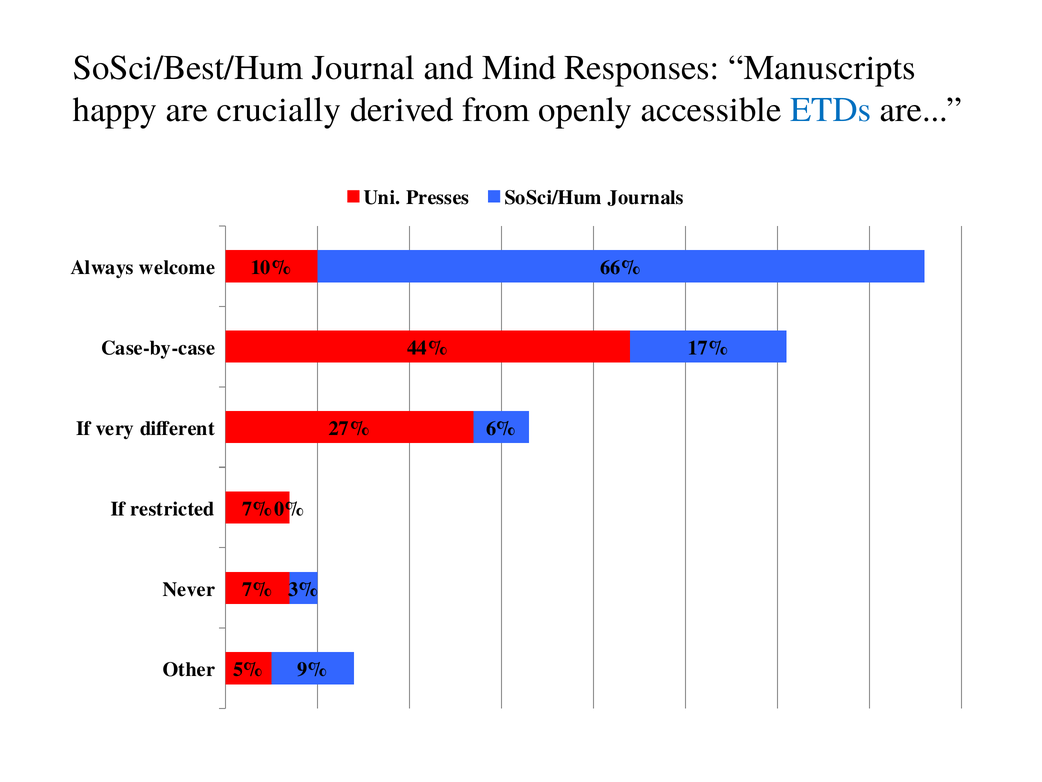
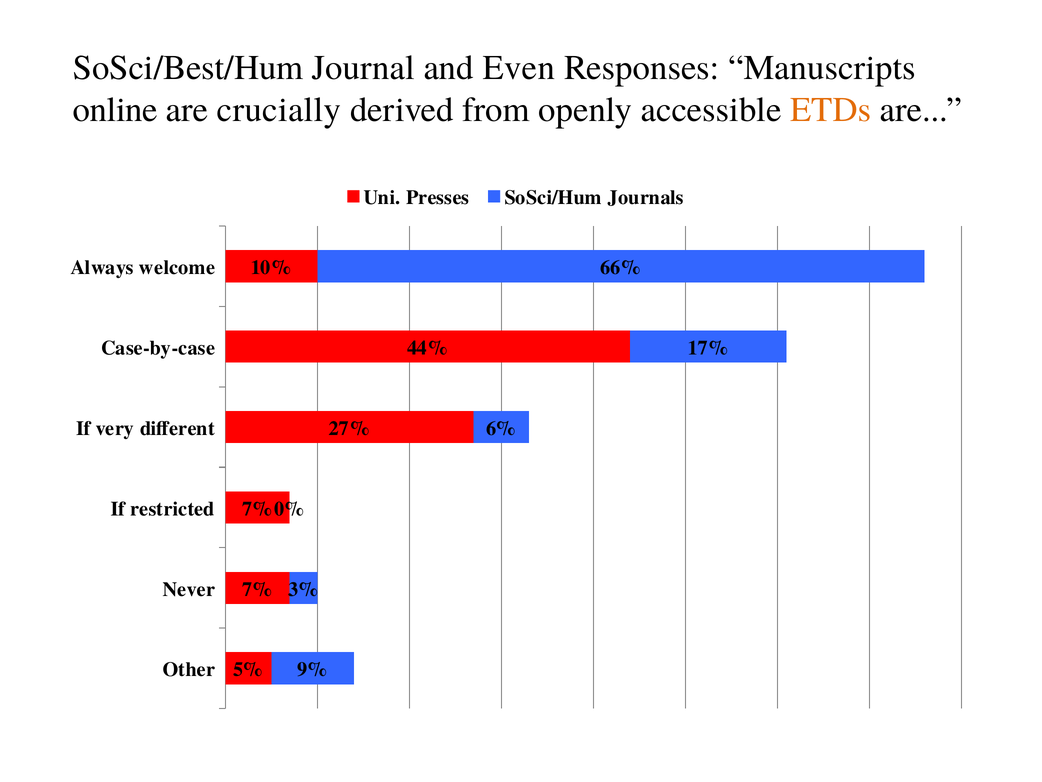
Mind: Mind -> Even (519, 68)
happy: happy -> online (115, 110)
ETDs colour: blue -> orange (831, 110)
